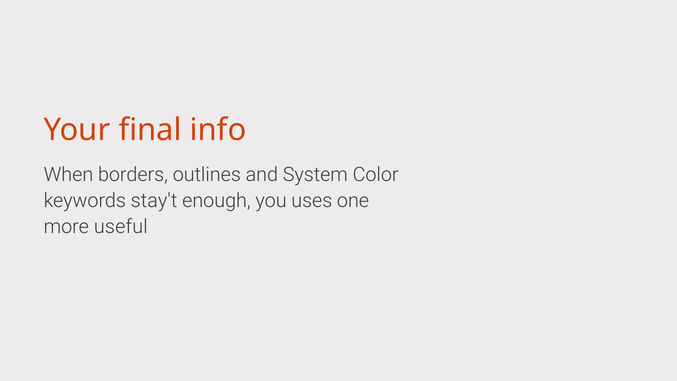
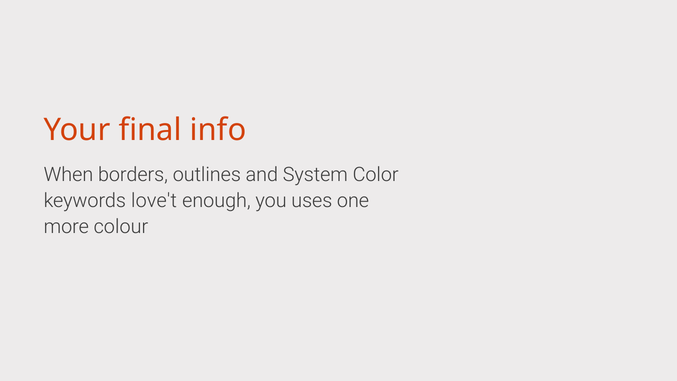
stay't: stay't -> love't (154, 201)
useful: useful -> colour (121, 227)
